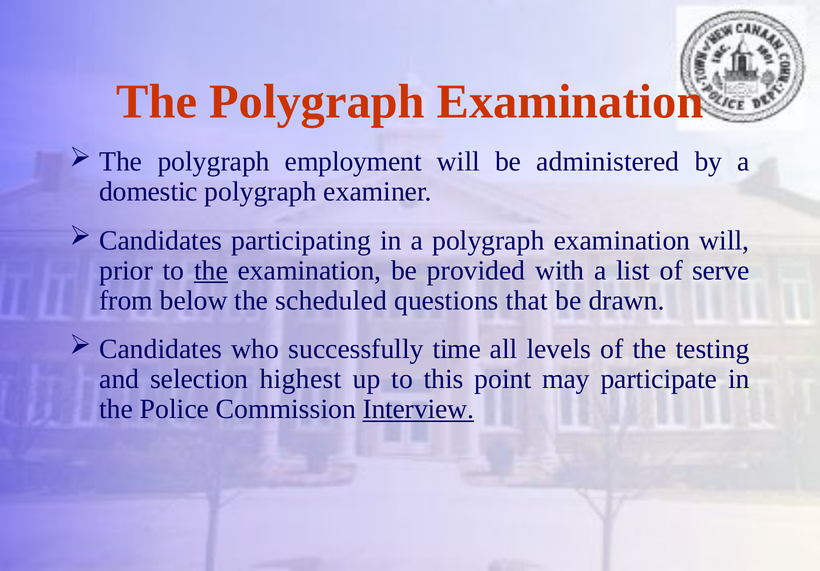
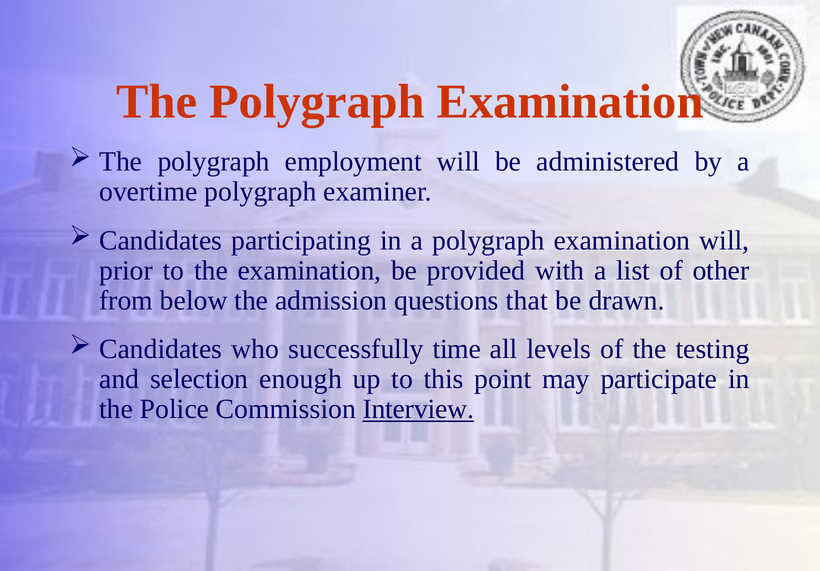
domestic: domestic -> overtime (148, 191)
the underline: present -> none (211, 270)
serve: serve -> other (721, 270)
scheduled: scheduled -> admission (331, 300)
highest: highest -> enough (301, 379)
